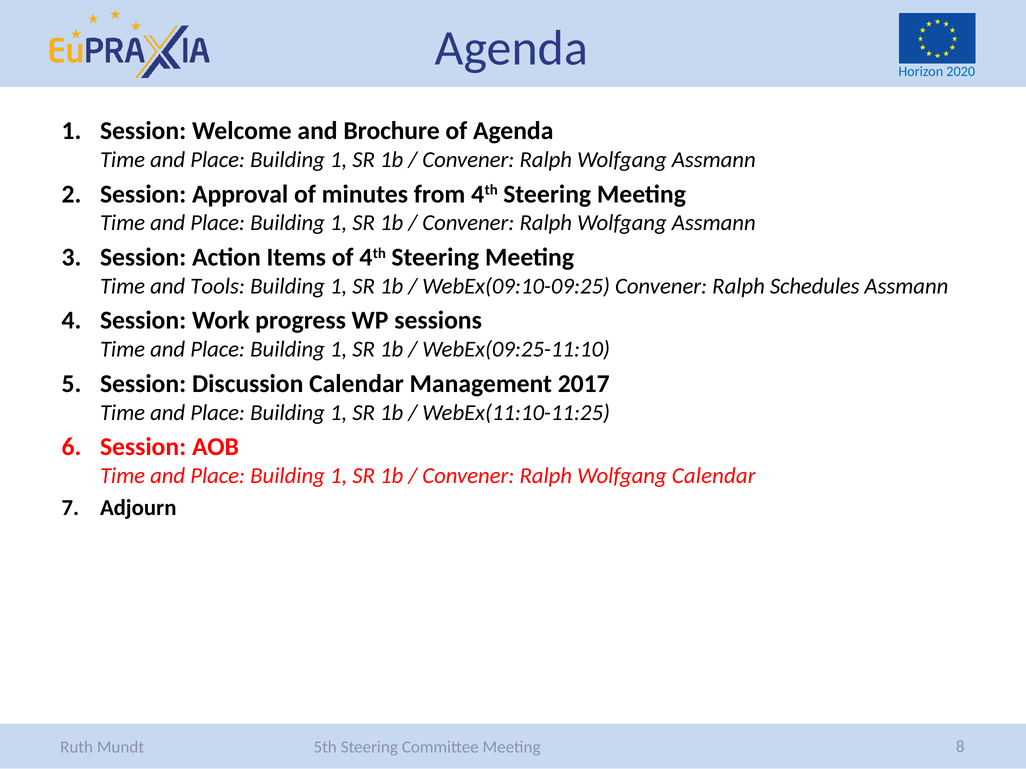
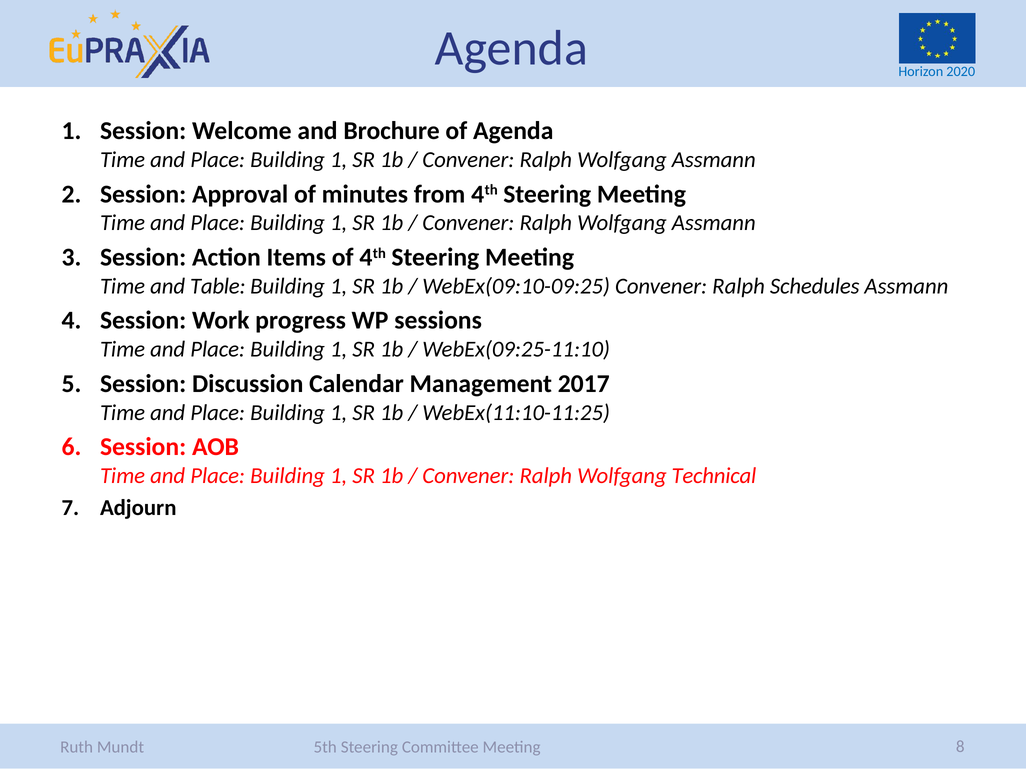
Tools: Tools -> Table (218, 286)
Wolfgang Calendar: Calendar -> Technical (714, 476)
